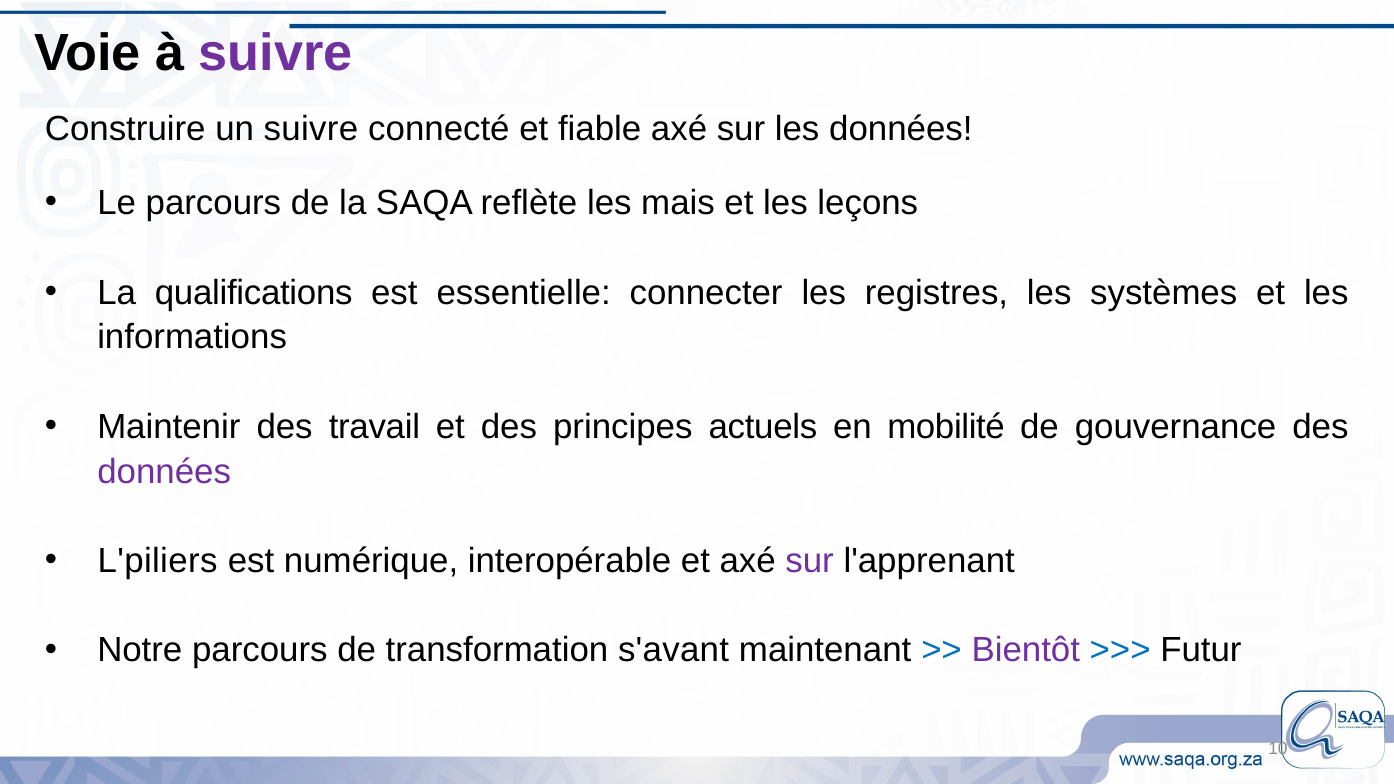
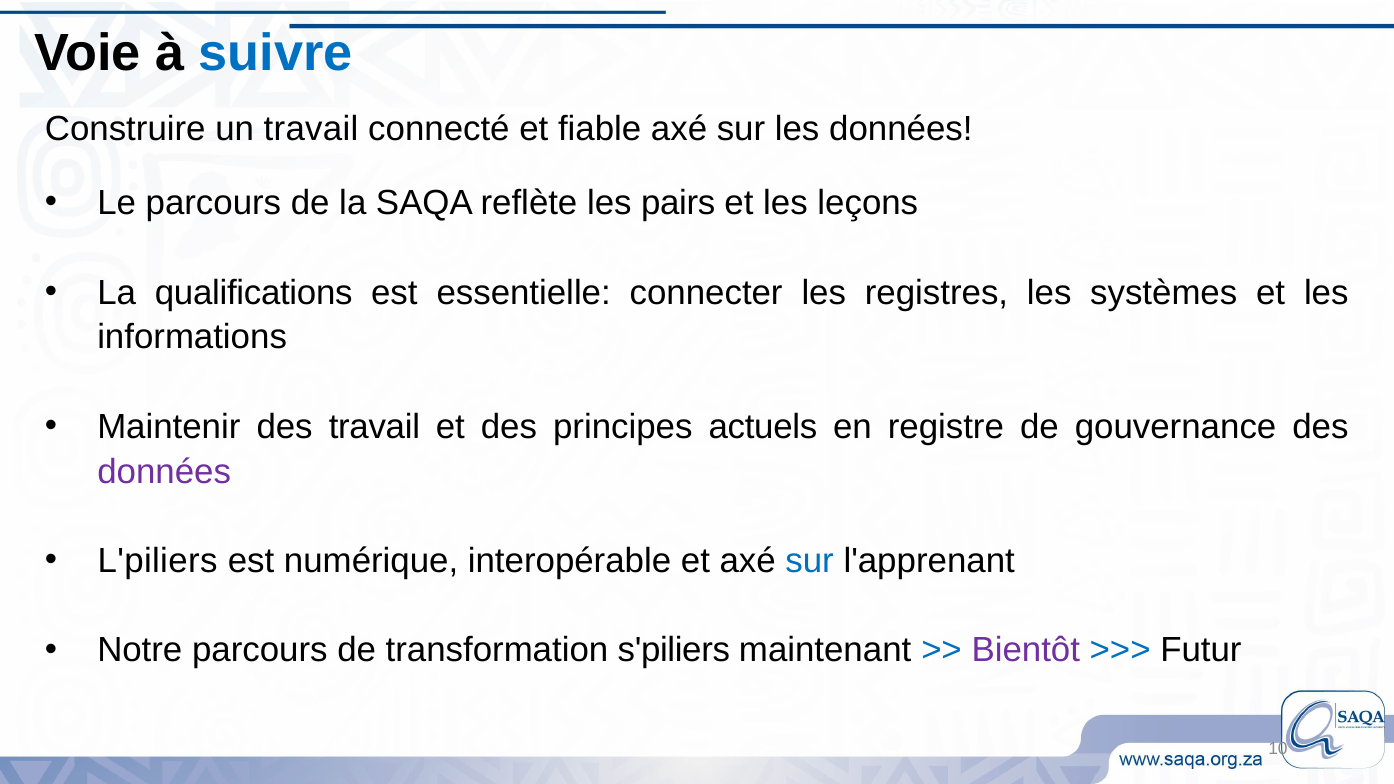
suivre colour: purple -> blue (276, 53)
un suivre: suivre -> travail (311, 129)
mais: mais -> pairs (678, 203)
mobilité: mobilité -> registre (946, 427)
sur colour: purple -> blue (810, 561)
s'avant: s'avant -> s'piliers (674, 651)
